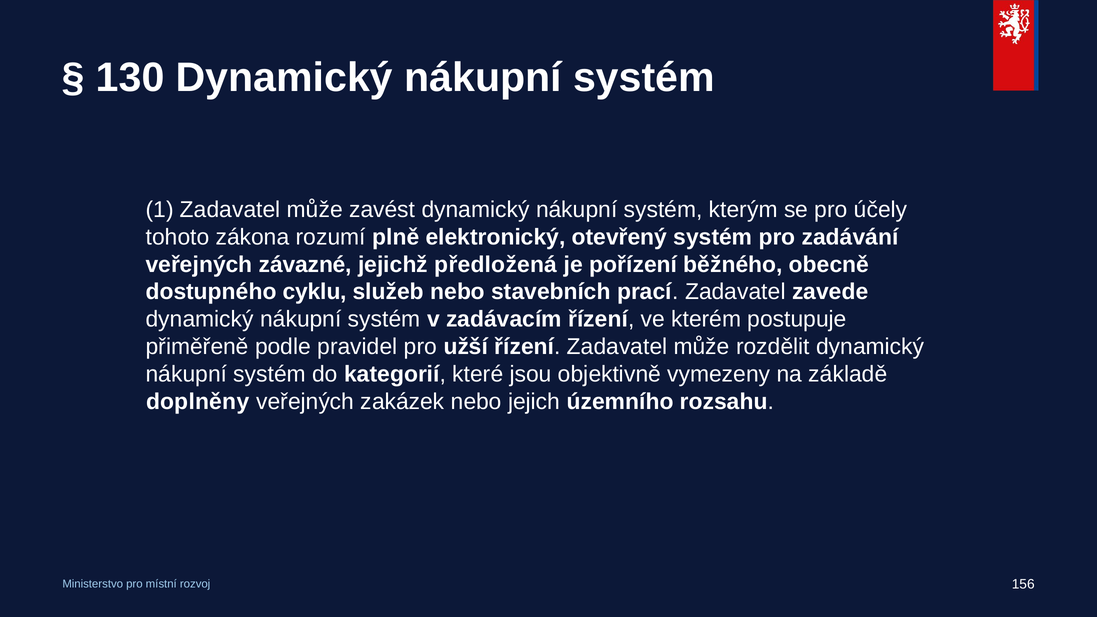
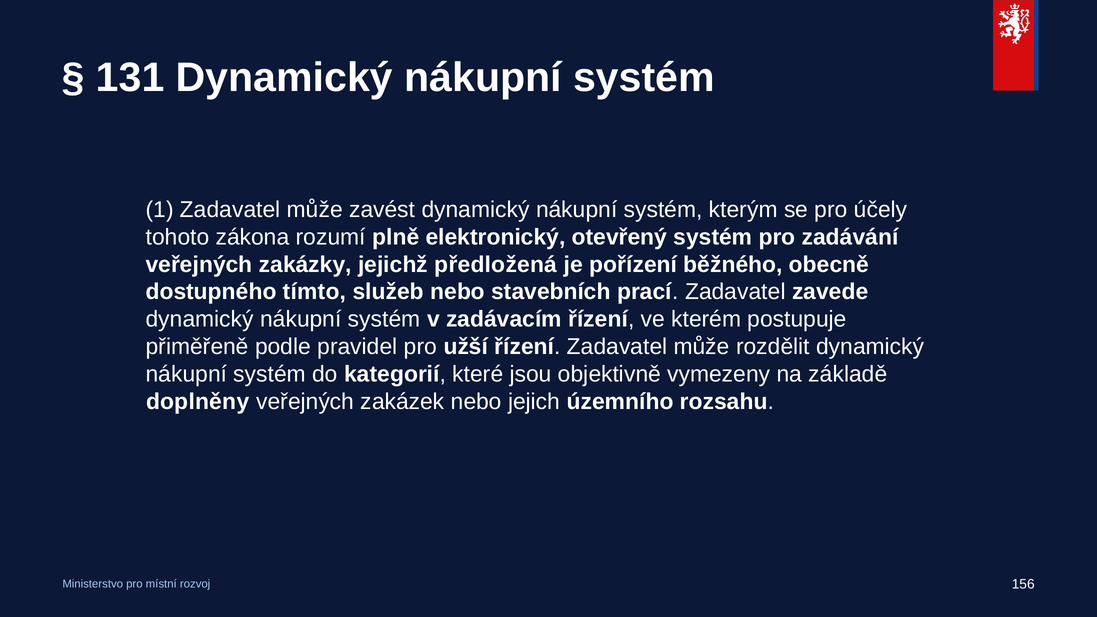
130: 130 -> 131 (130, 78)
závazné: závazné -> zakázky (305, 265)
cyklu: cyklu -> tímto (315, 292)
